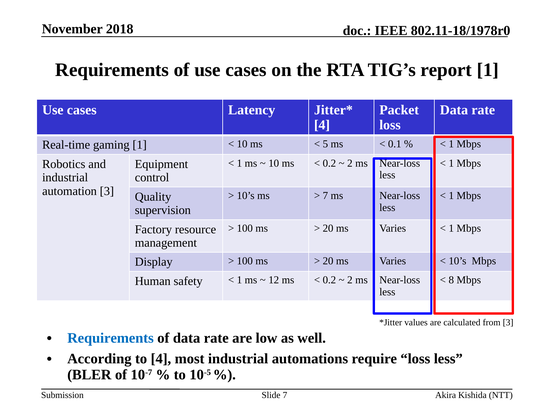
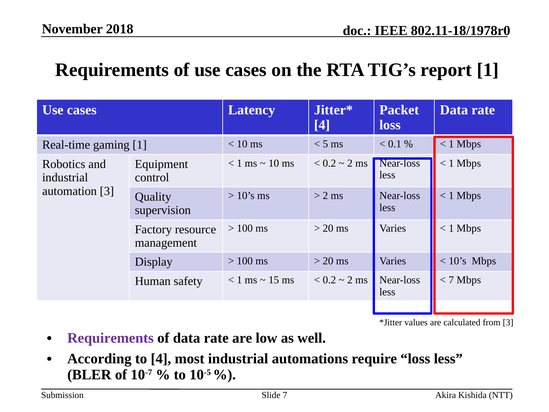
7: 7 -> 2 (325, 196)
8: 8 -> 7 (451, 280)
12: 12 -> 15 (274, 280)
Requirements colour: blue -> purple (111, 338)
